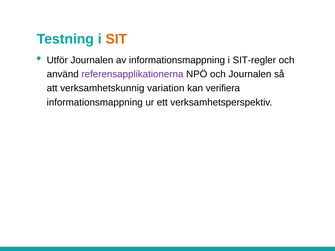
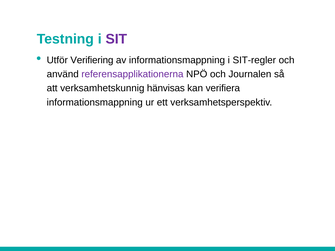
SIT colour: orange -> purple (116, 39)
Utför Journalen: Journalen -> Verifiering (92, 60)
variation: variation -> hänvisas (166, 88)
